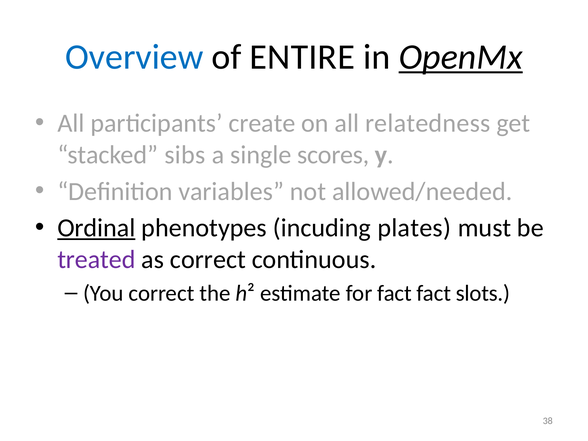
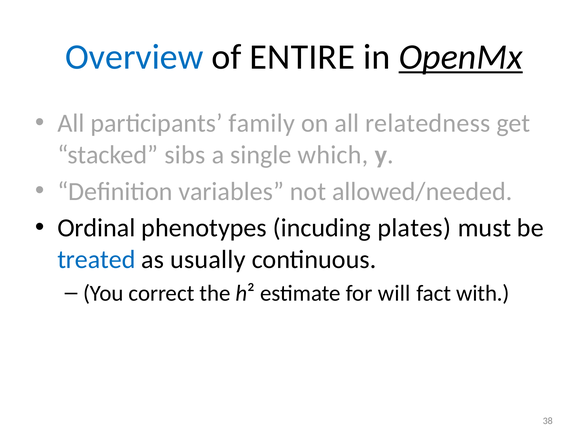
create: create -> family (262, 123)
scores: scores -> which (333, 155)
Ordinal underline: present -> none (96, 228)
treated colour: purple -> blue (96, 259)
as correct: correct -> usually (208, 259)
for fact: fact -> will (394, 293)
slots: slots -> with (483, 293)
